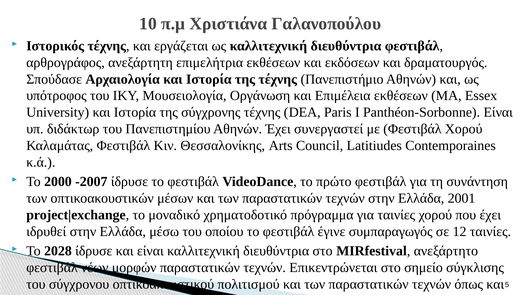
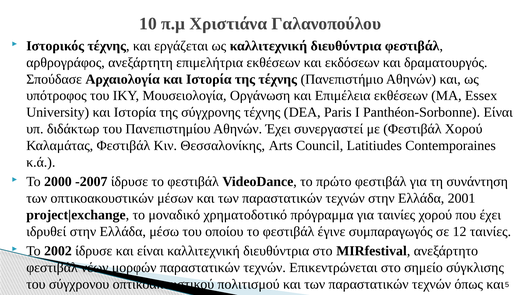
2028: 2028 -> 2002 (58, 251)
